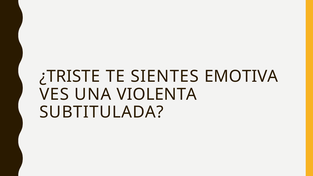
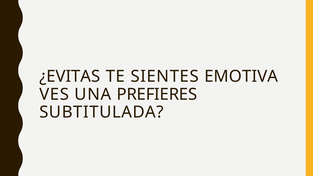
¿TRISTE: ¿TRISTE -> ¿EVITAS (70, 76)
VIOLENTA: VIOLENTA -> PREFIERES (157, 94)
